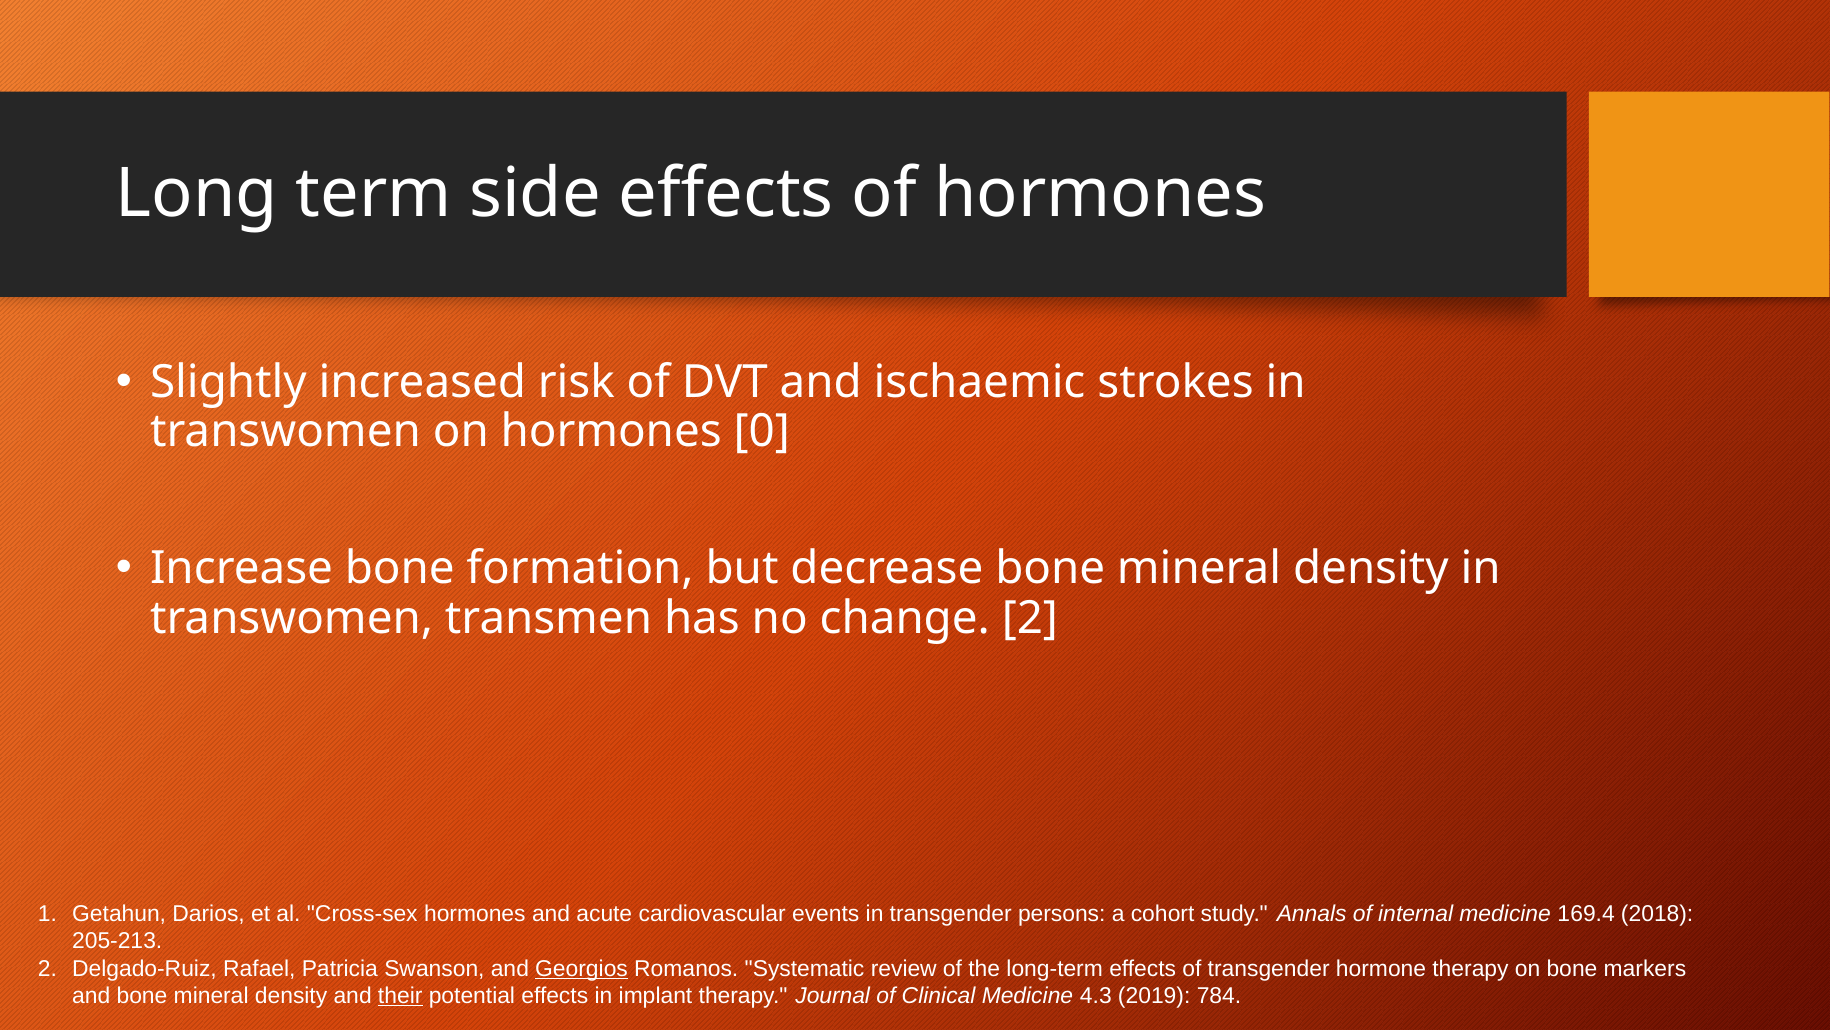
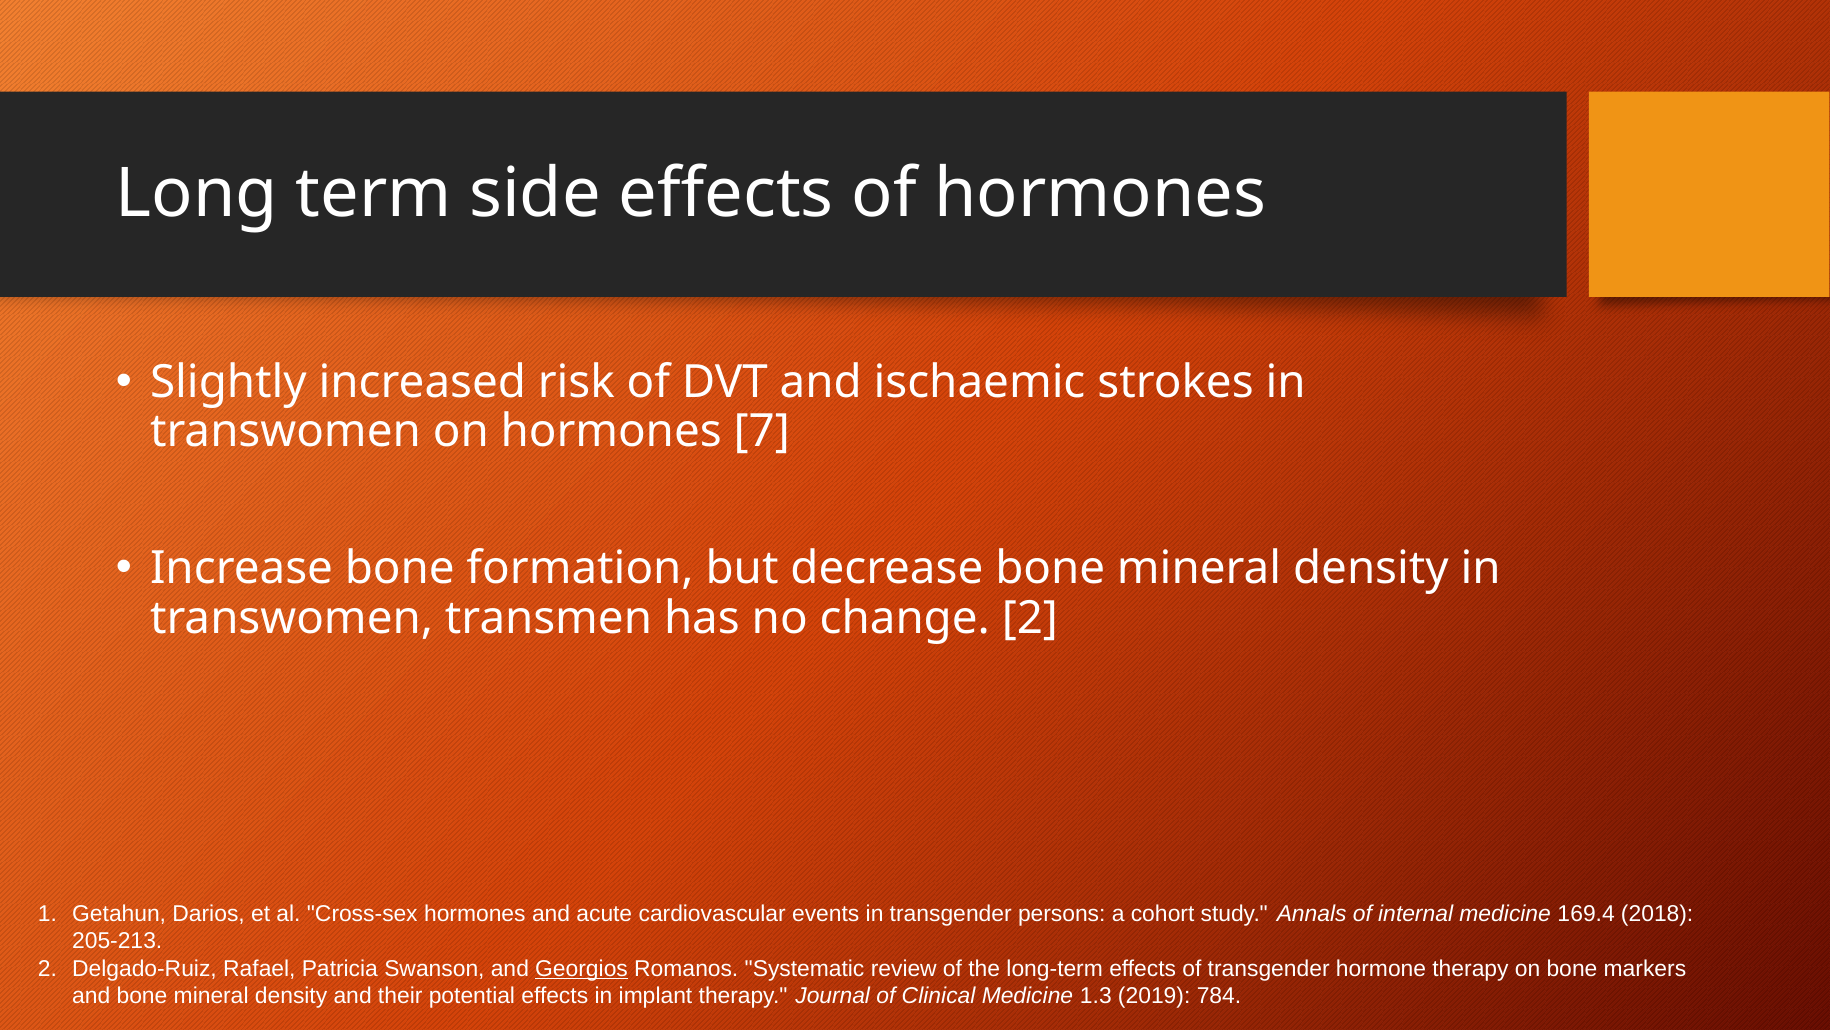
0: 0 -> 7 (762, 431)
their underline: present -> none (400, 995)
4.3: 4.3 -> 1.3 (1096, 995)
